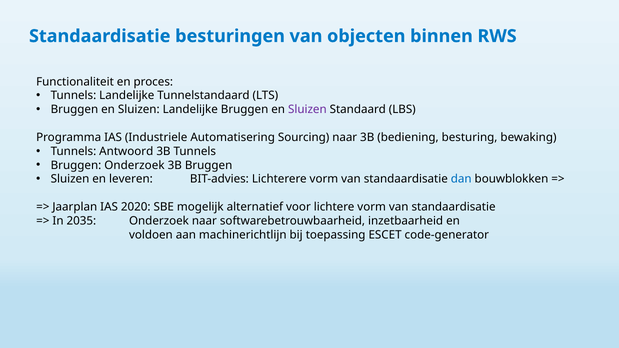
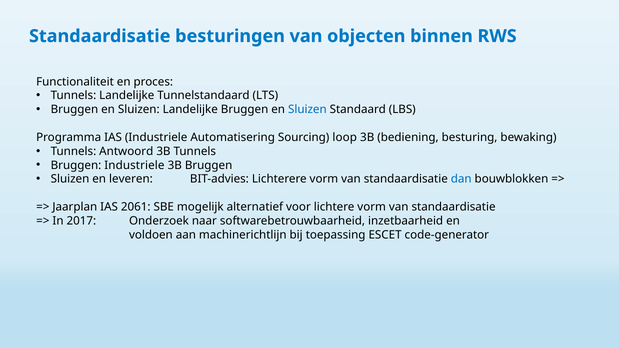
Sluizen colour: purple -> blue (307, 110)
Sourcing naar: naar -> loop (345, 137)
Bruggen Onderzoek: Onderzoek -> Industriele (134, 165)
2020: 2020 -> 2061 (136, 207)
2035: 2035 -> 2017 (81, 221)
